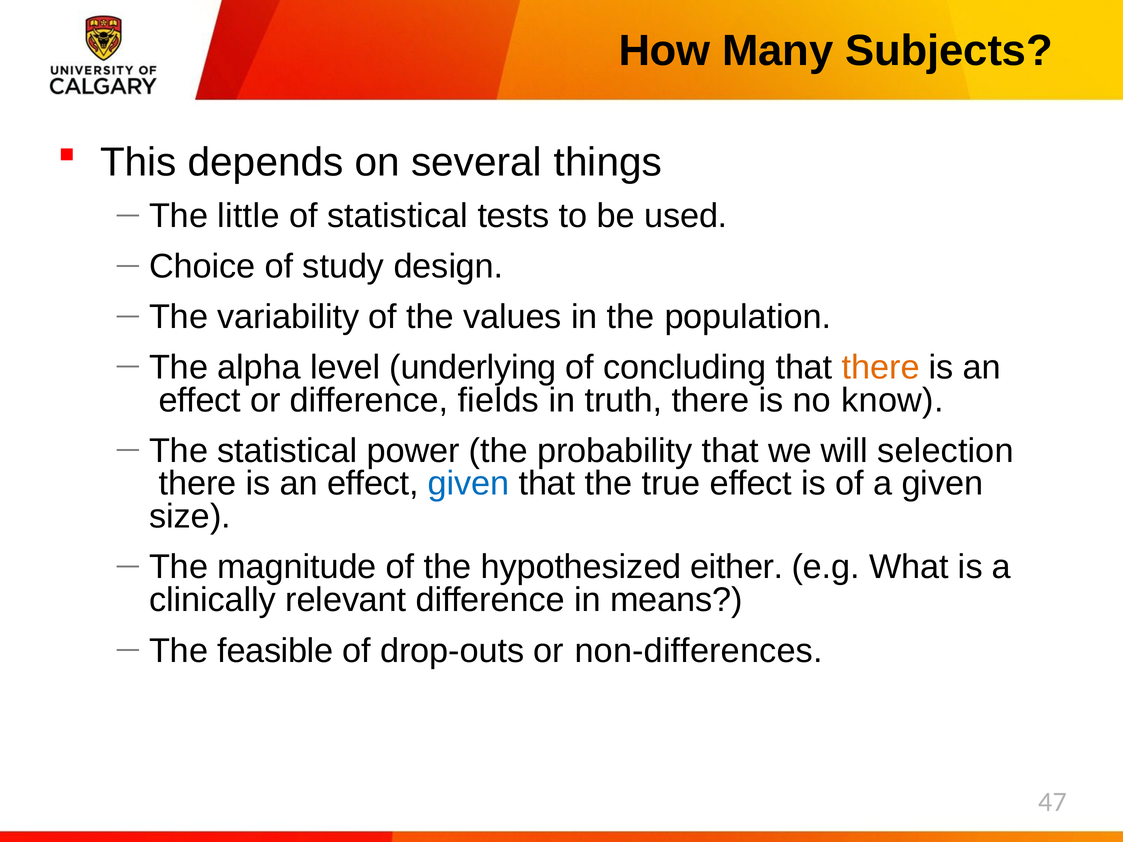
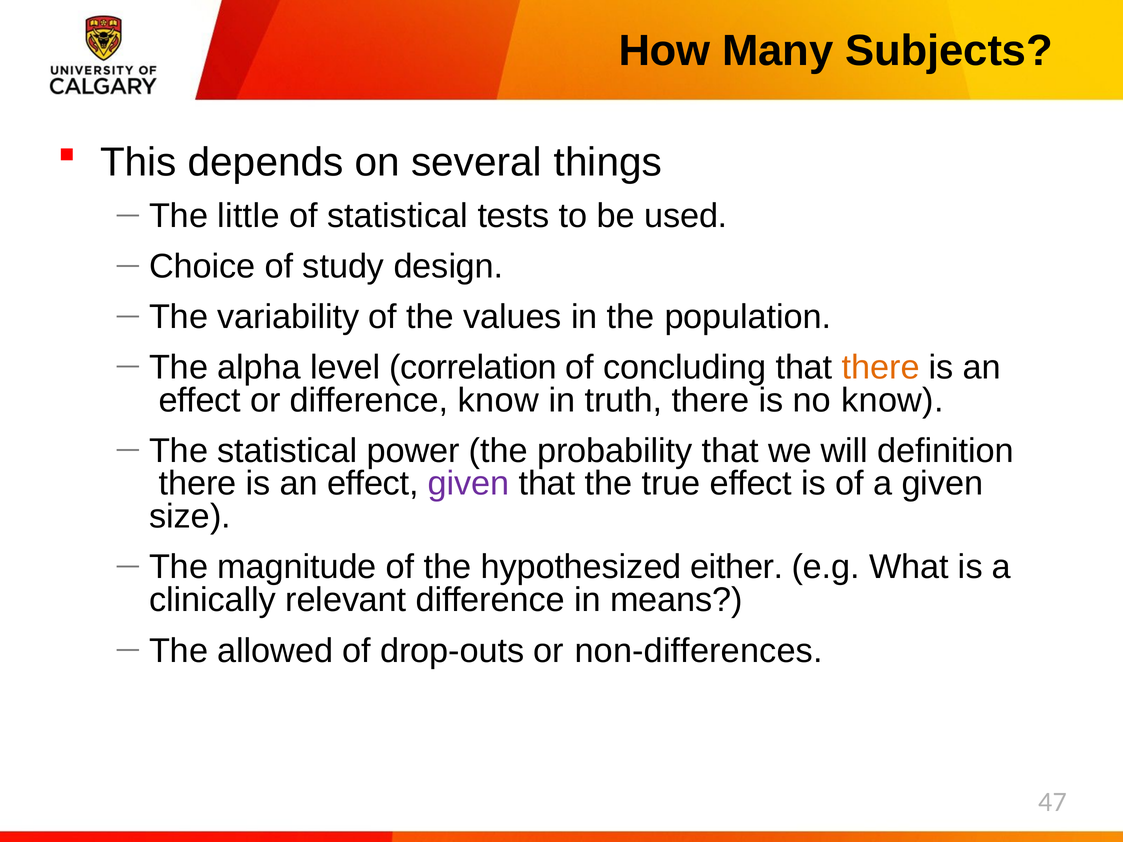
underlying: underlying -> correlation (473, 367)
difference fields: fields -> know (498, 400)
selection: selection -> definition (946, 451)
given colour: blue -> purple (469, 484)
feasible: feasible -> allowed (275, 651)
